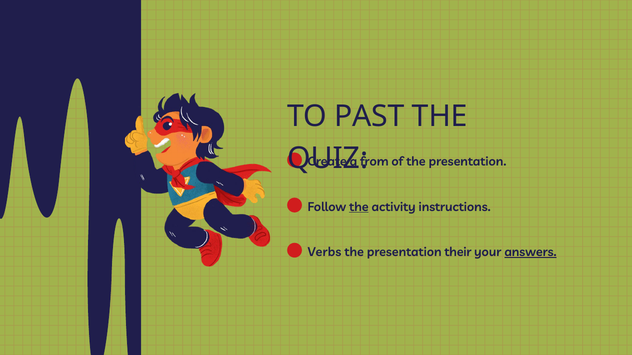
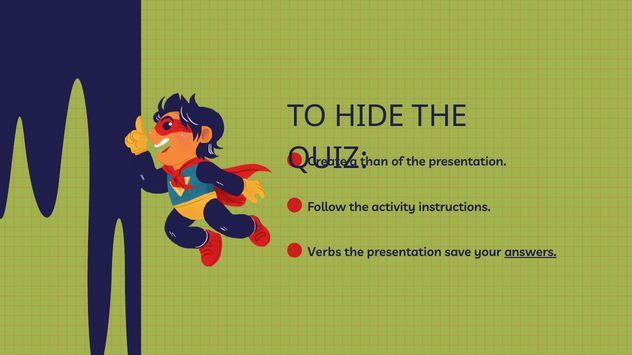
PAST: PAST -> HIDE (369, 117)
from: from -> than (374, 162)
the underline: present -> none (359, 207)
their: their -> save (458, 252)
